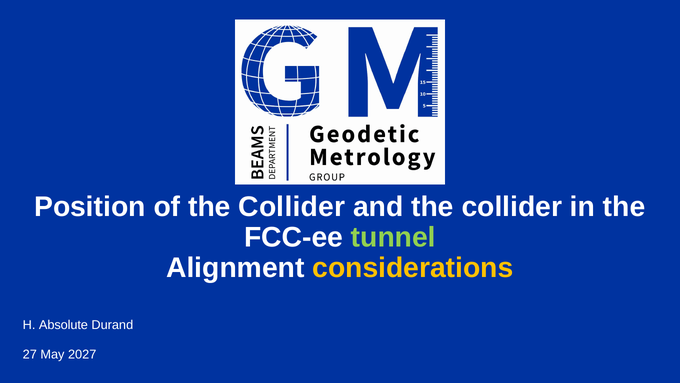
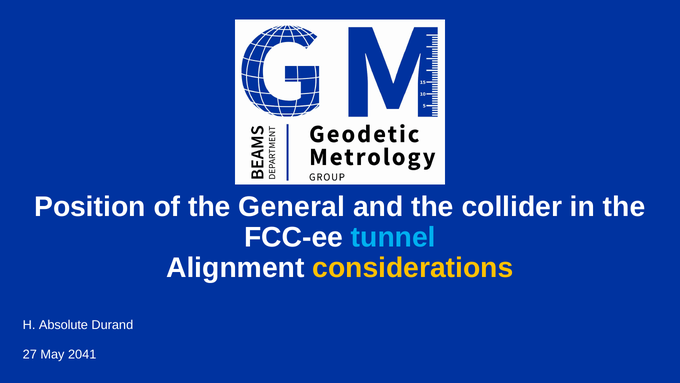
of the Collider: Collider -> General (292, 206)
tunnel colour: light green -> light blue (393, 237)
2027: 2027 -> 2041 (82, 354)
